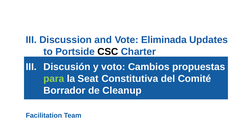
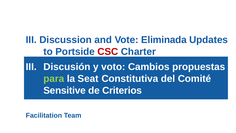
CSC colour: black -> red (108, 52)
Borrador: Borrador -> Sensitive (65, 90)
Cleanup: Cleanup -> Criterios (122, 90)
